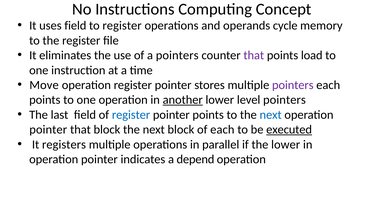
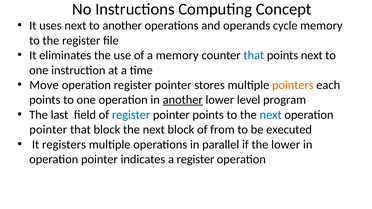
uses field: field -> next (75, 26)
to register: register -> another (122, 26)
a pointers: pointers -> memory (177, 55)
that colour: purple -> blue (254, 55)
points load: load -> next (312, 55)
pointers colour: purple -> orange (293, 85)
level pointers: pointers -> program (285, 100)
of each: each -> from (222, 130)
executed underline: present -> none (289, 130)
a depend: depend -> register (195, 160)
